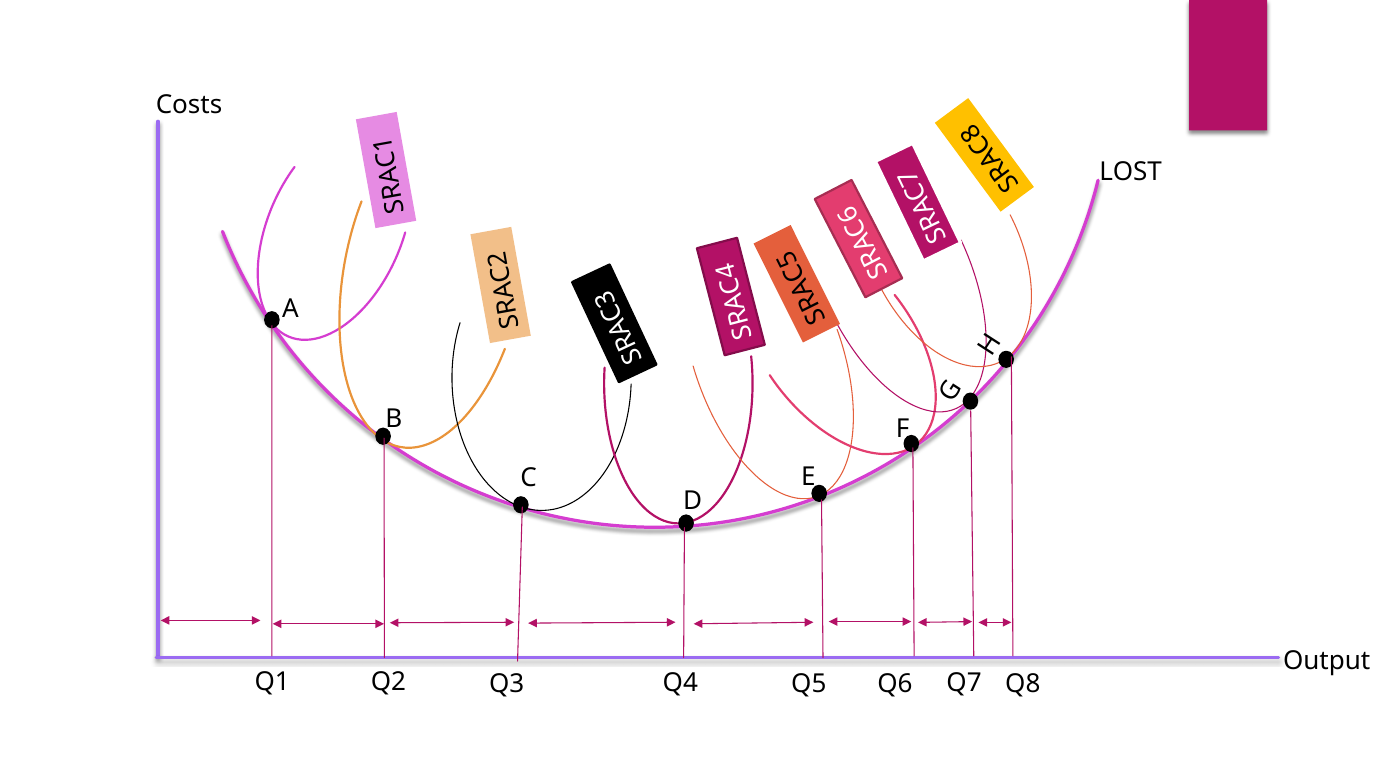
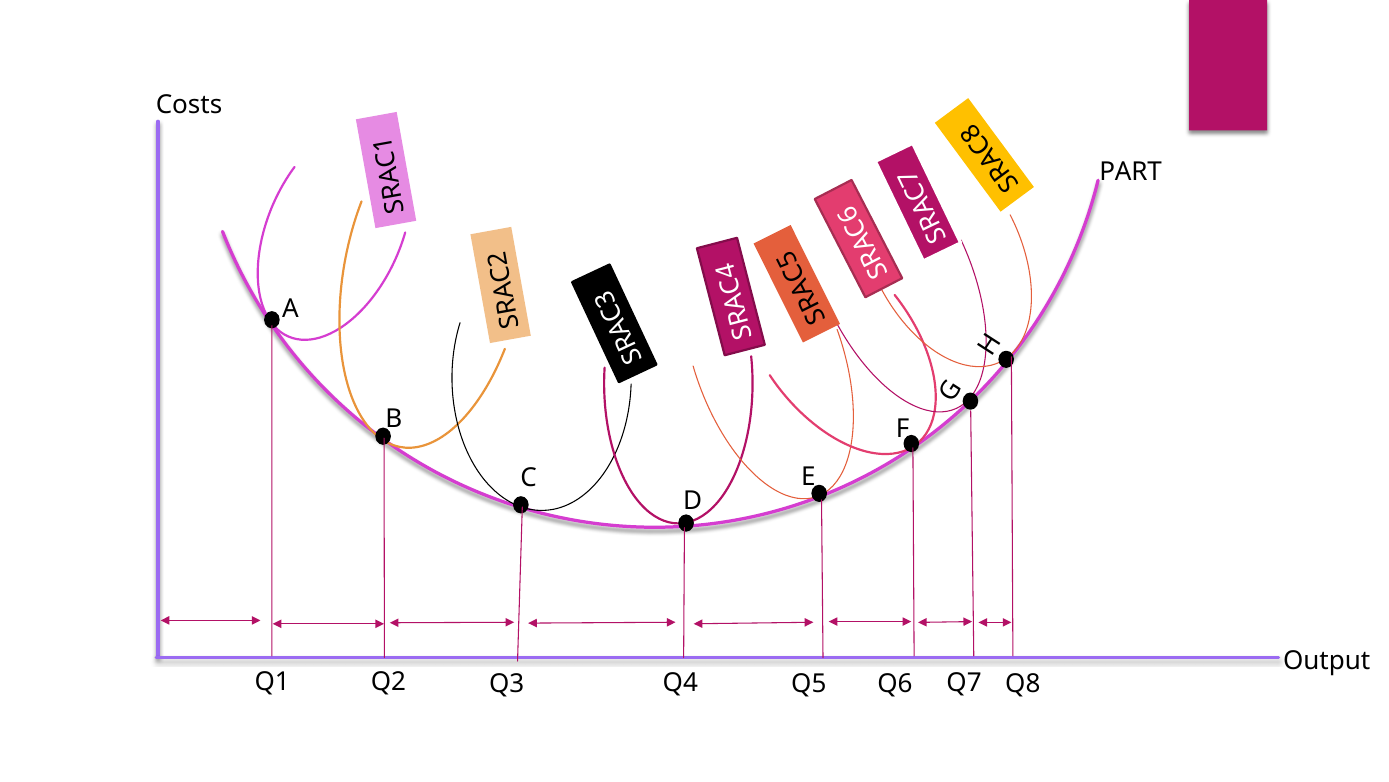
LOST: LOST -> PART (1131, 172)
